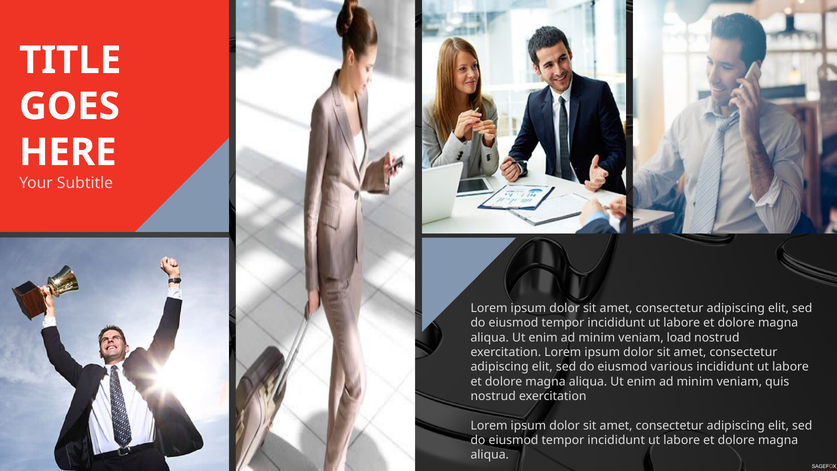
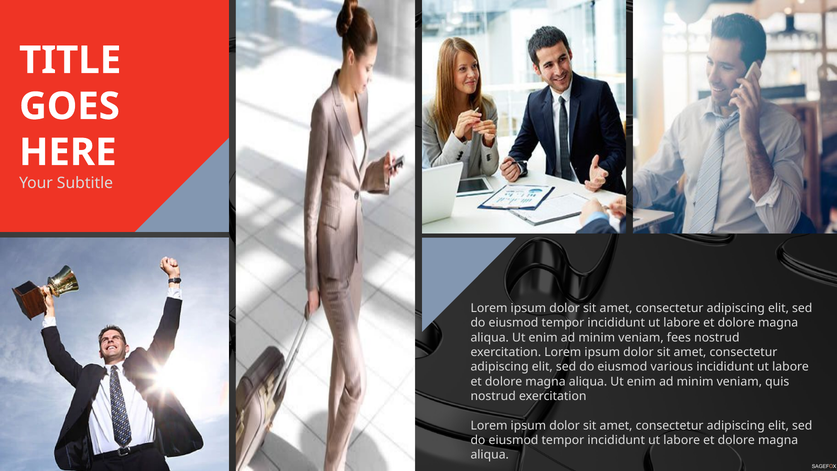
load: load -> fees (679, 337)
